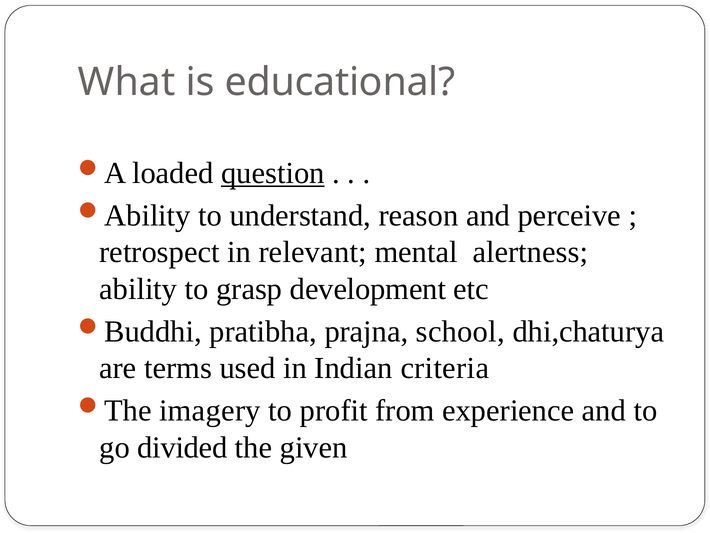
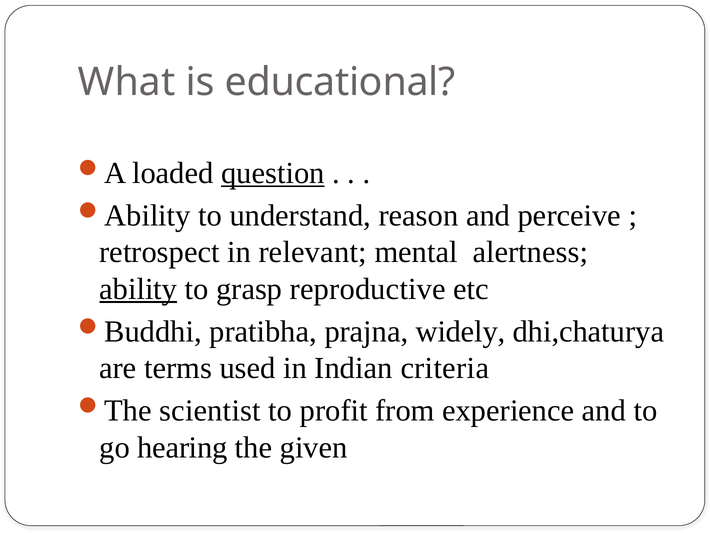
ability underline: none -> present (138, 289)
development: development -> reproductive (368, 289)
school: school -> widely (461, 331)
imagery: imagery -> scientist (210, 410)
divided: divided -> hearing (182, 447)
